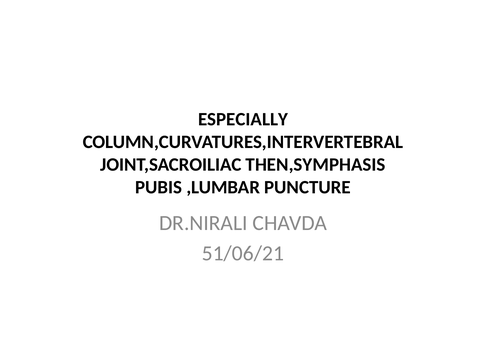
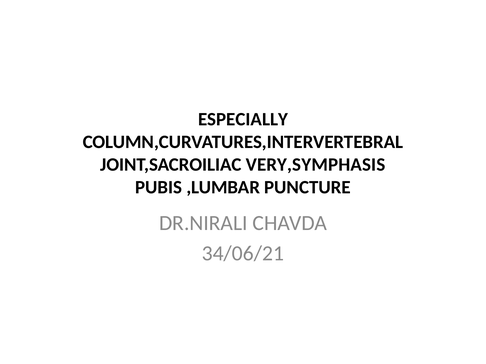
THEN,SYMPHASIS: THEN,SYMPHASIS -> VERY,SYMPHASIS (316, 165)
51/06/21: 51/06/21 -> 34/06/21 (243, 254)
